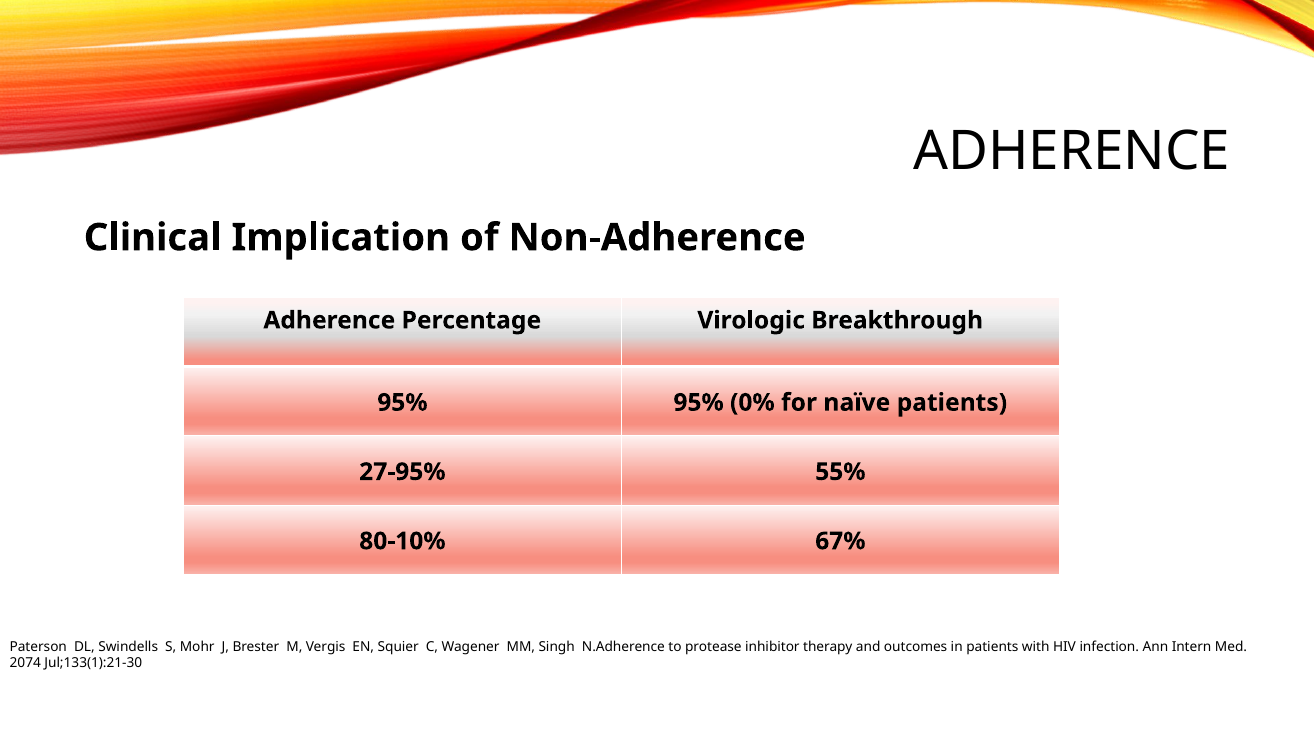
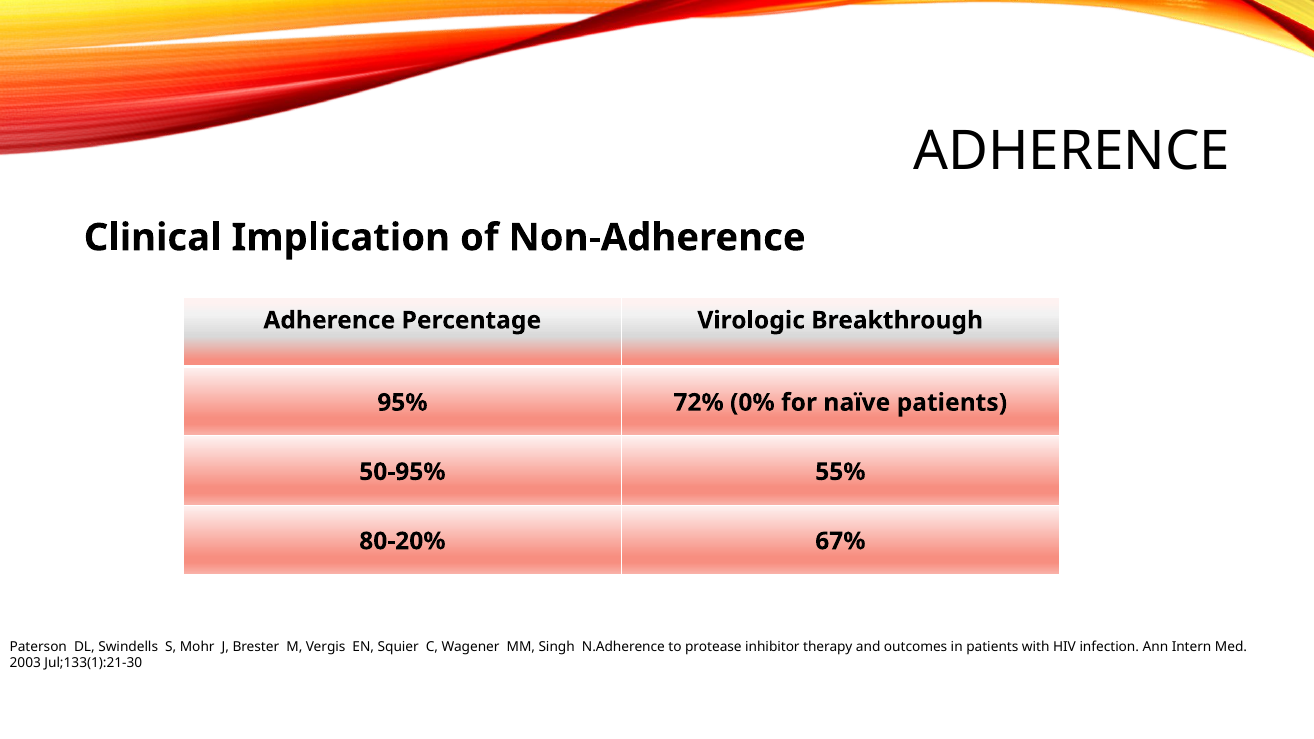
95% 95%: 95% -> 72% (699, 403)
27-95%: 27-95% -> 50-95% (402, 472)
80-10%: 80-10% -> 80-20% (402, 541)
2074: 2074 -> 2003 (25, 663)
